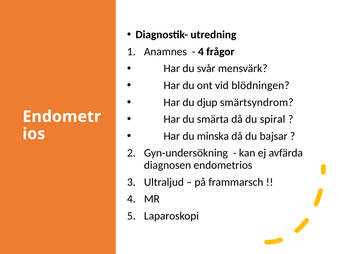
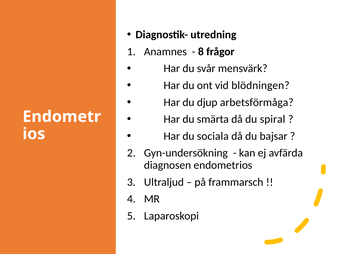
4: 4 -> 8 (201, 52)
smärtsyndrom: smärtsyndrom -> arbetsförmåga (257, 102)
minska: minska -> sociala (213, 136)
